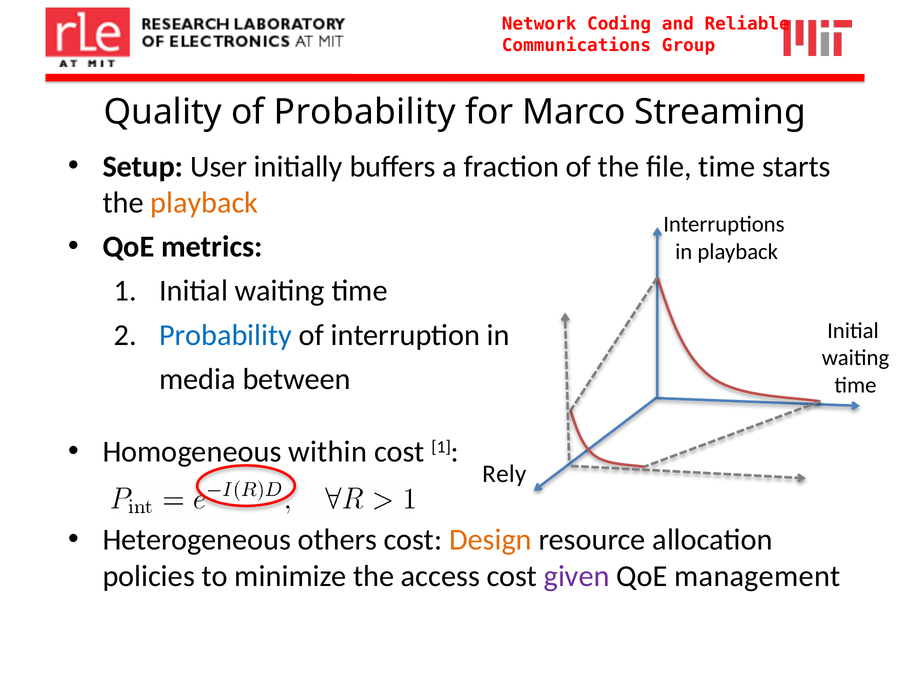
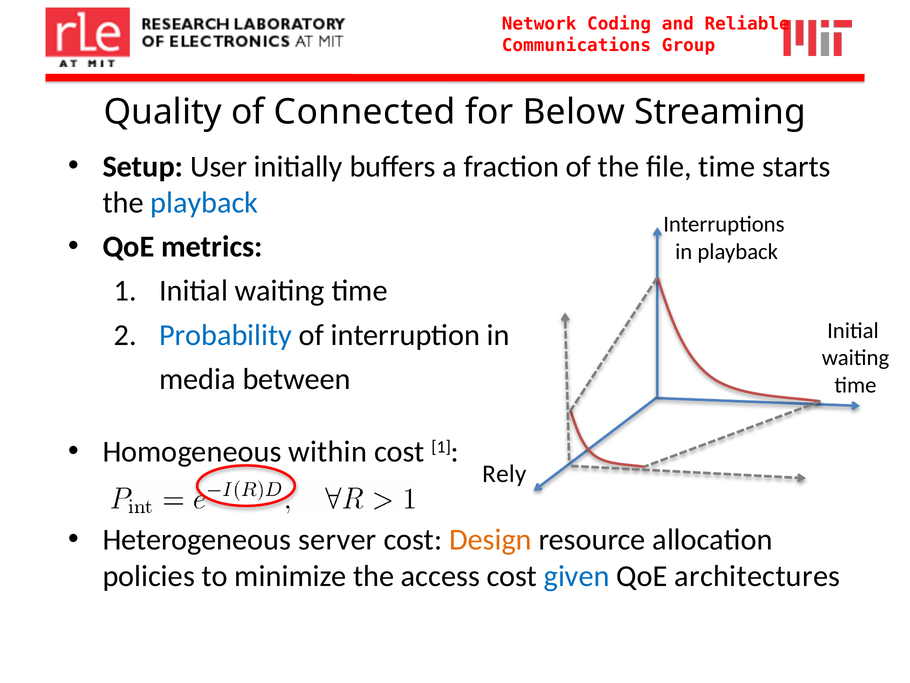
of Probability: Probability -> Connected (365, 112)
Marco: Marco -> Below (574, 112)
playback colour: orange -> blue (204, 203)
others: others -> server (337, 540)
given colour: purple -> blue (577, 576)
management: management -> architectures (757, 576)
